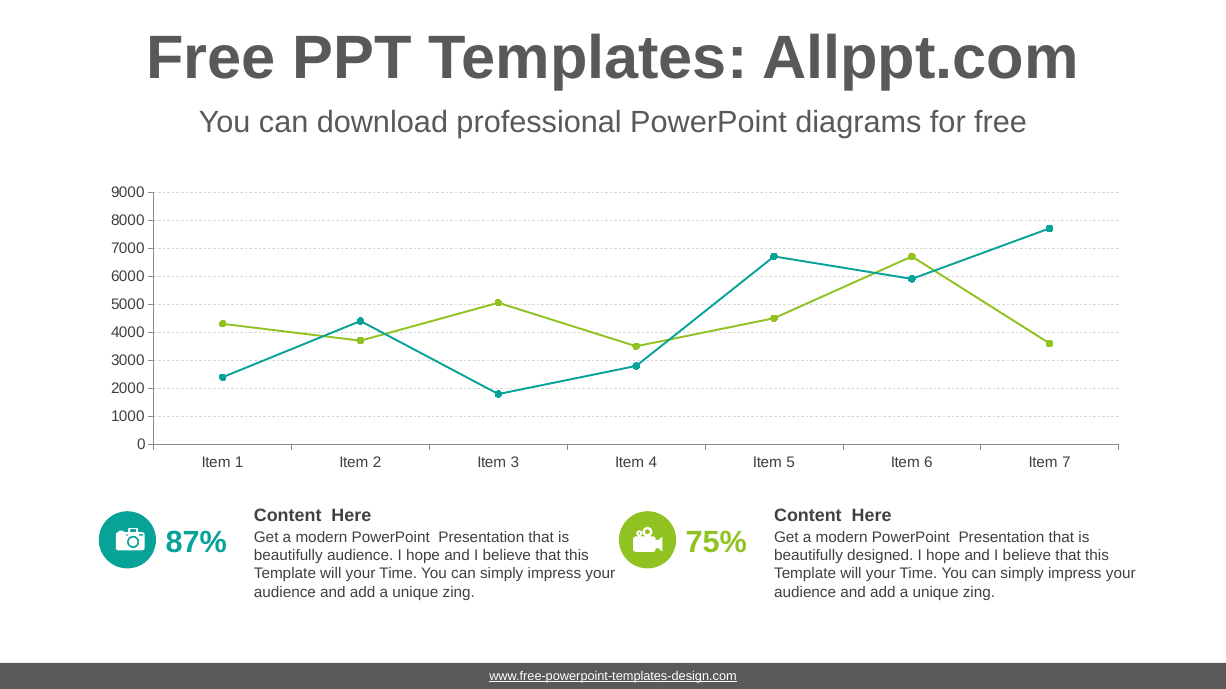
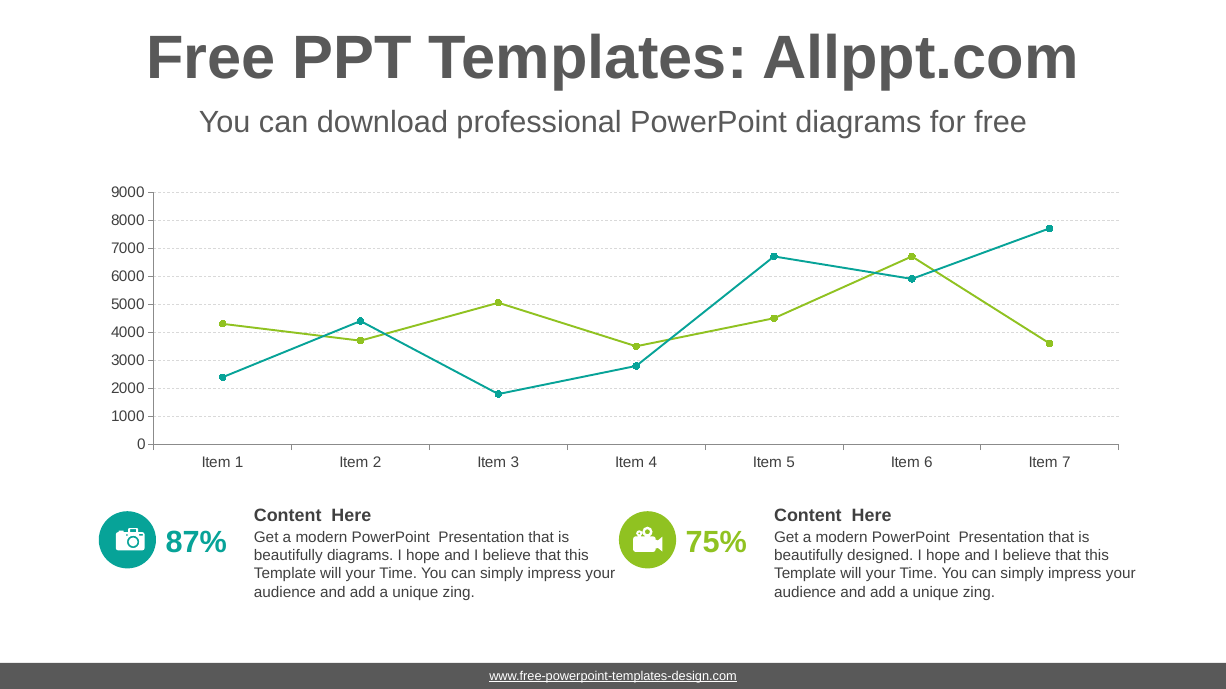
beautifully audience: audience -> diagrams (360, 556)
